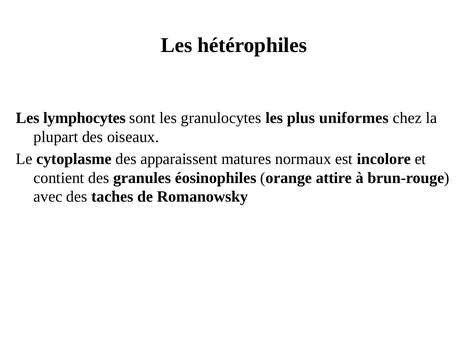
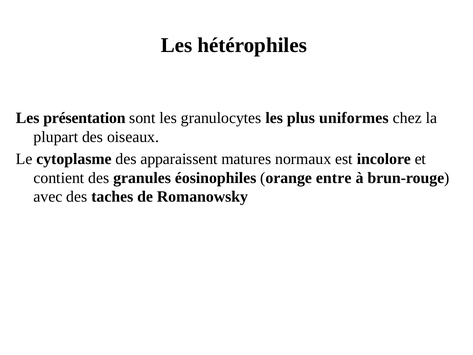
lymphocytes: lymphocytes -> présentation (84, 118)
attire: attire -> entre (334, 178)
